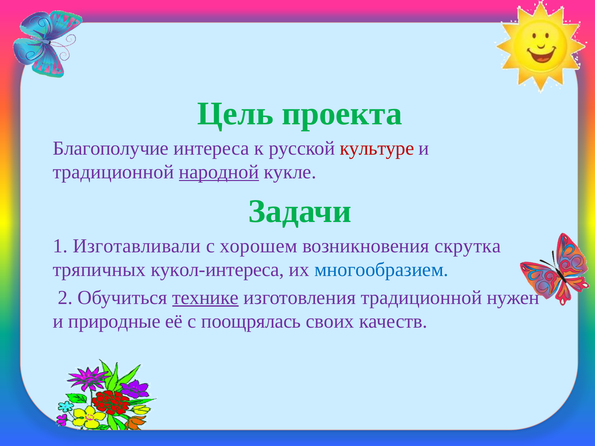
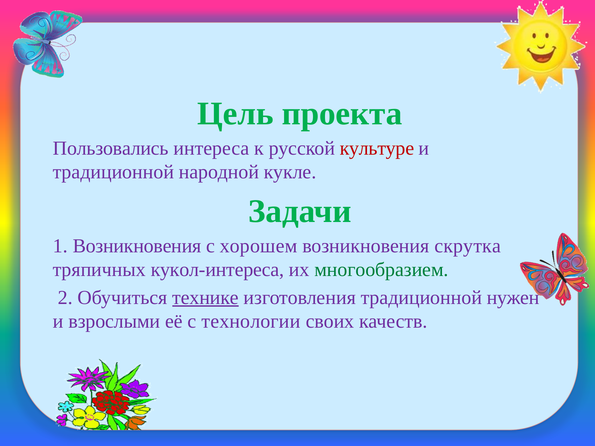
Благополучие: Благополучие -> Пользовались (111, 148)
народной underline: present -> none (219, 172)
1 Изготавливали: Изготавливали -> Возникновения (137, 246)
многообразием colour: blue -> green (381, 270)
природные: природные -> взрослыми (114, 321)
поощрялась: поощрялась -> технологии (251, 321)
